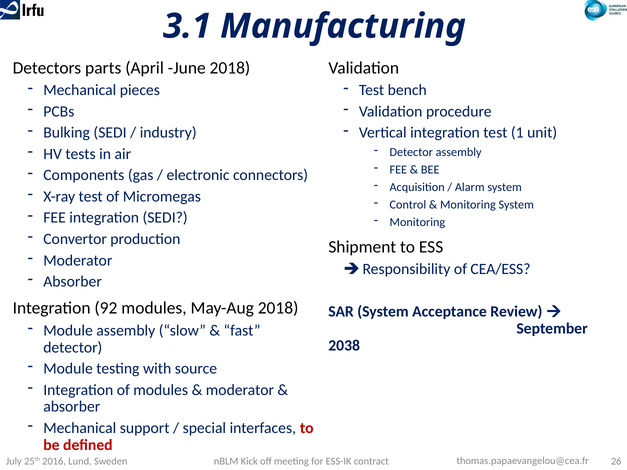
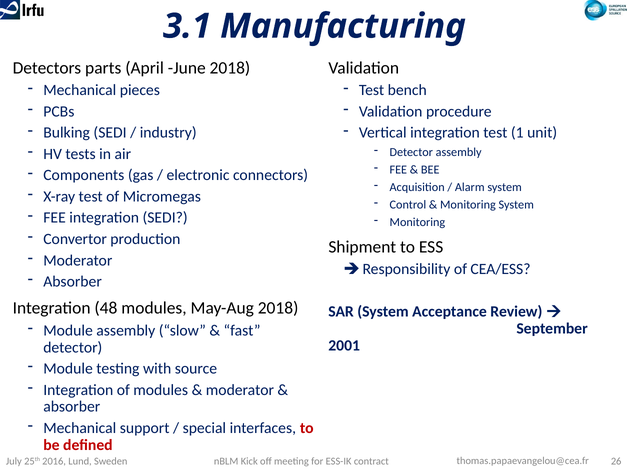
92: 92 -> 48 (106, 308)
2038: 2038 -> 2001 (344, 346)
